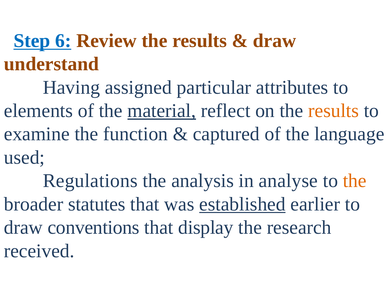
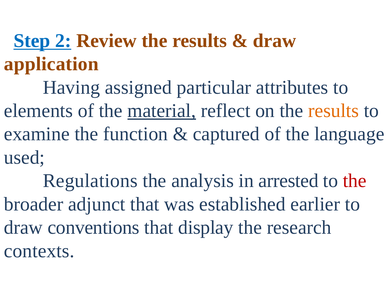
6: 6 -> 2 (63, 41)
understand: understand -> application (51, 64)
analyse: analyse -> arrested (288, 181)
the colour: orange -> red (355, 181)
statutes: statutes -> adjunct (97, 204)
established underline: present -> none (242, 204)
received: received -> contexts (39, 251)
